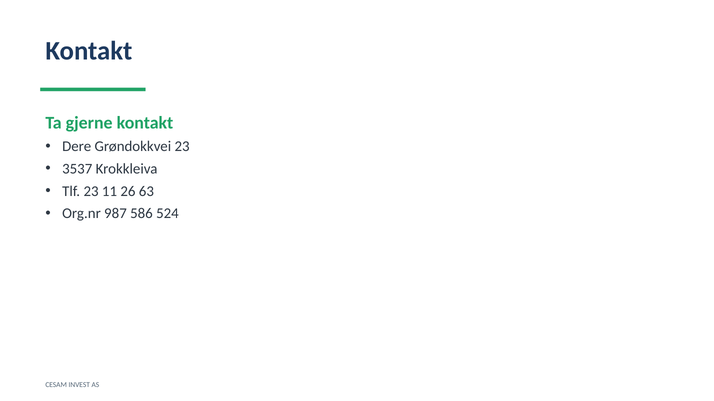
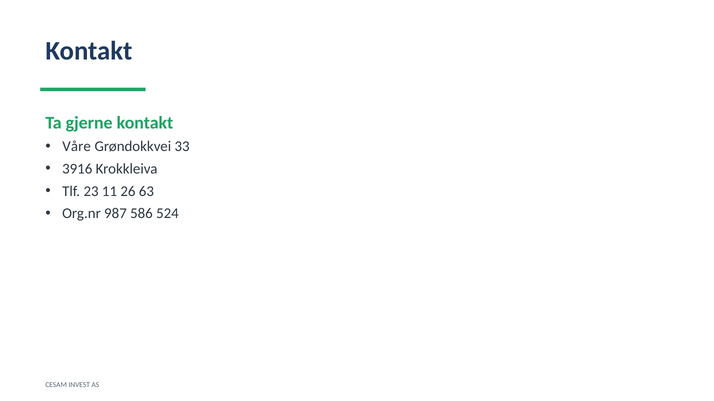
Dere: Dere -> Våre (77, 147)
Grøndokkvei 23: 23 -> 33 (182, 147)
3537: 3537 -> 3916 (77, 169)
